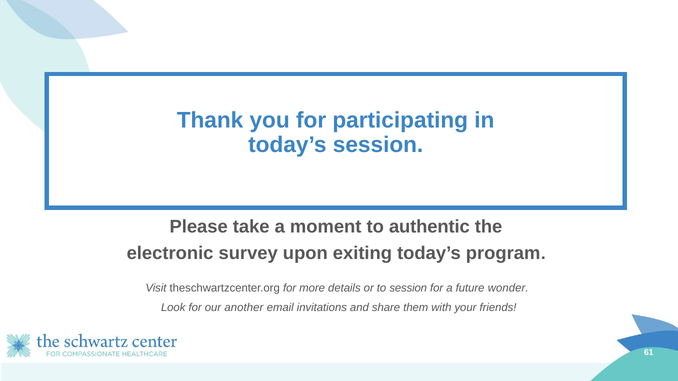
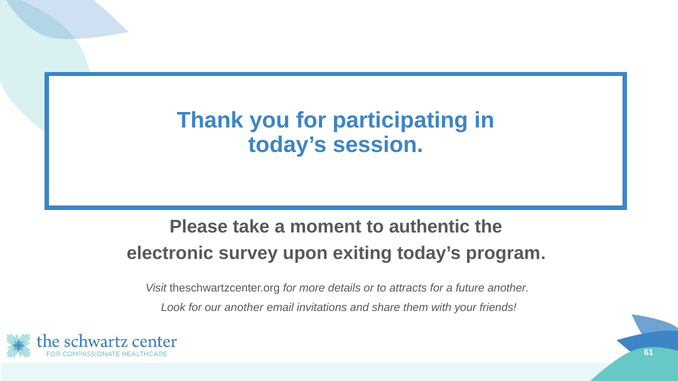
to session: session -> attracts (408, 288)
future wonder: wonder -> another (508, 288)
